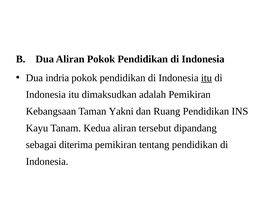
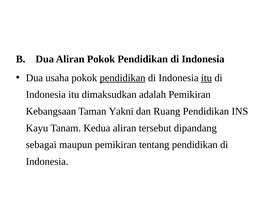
indria: indria -> usaha (57, 78)
pendidikan underline: none -> present (123, 78)
diterima: diterima -> maupun (76, 145)
